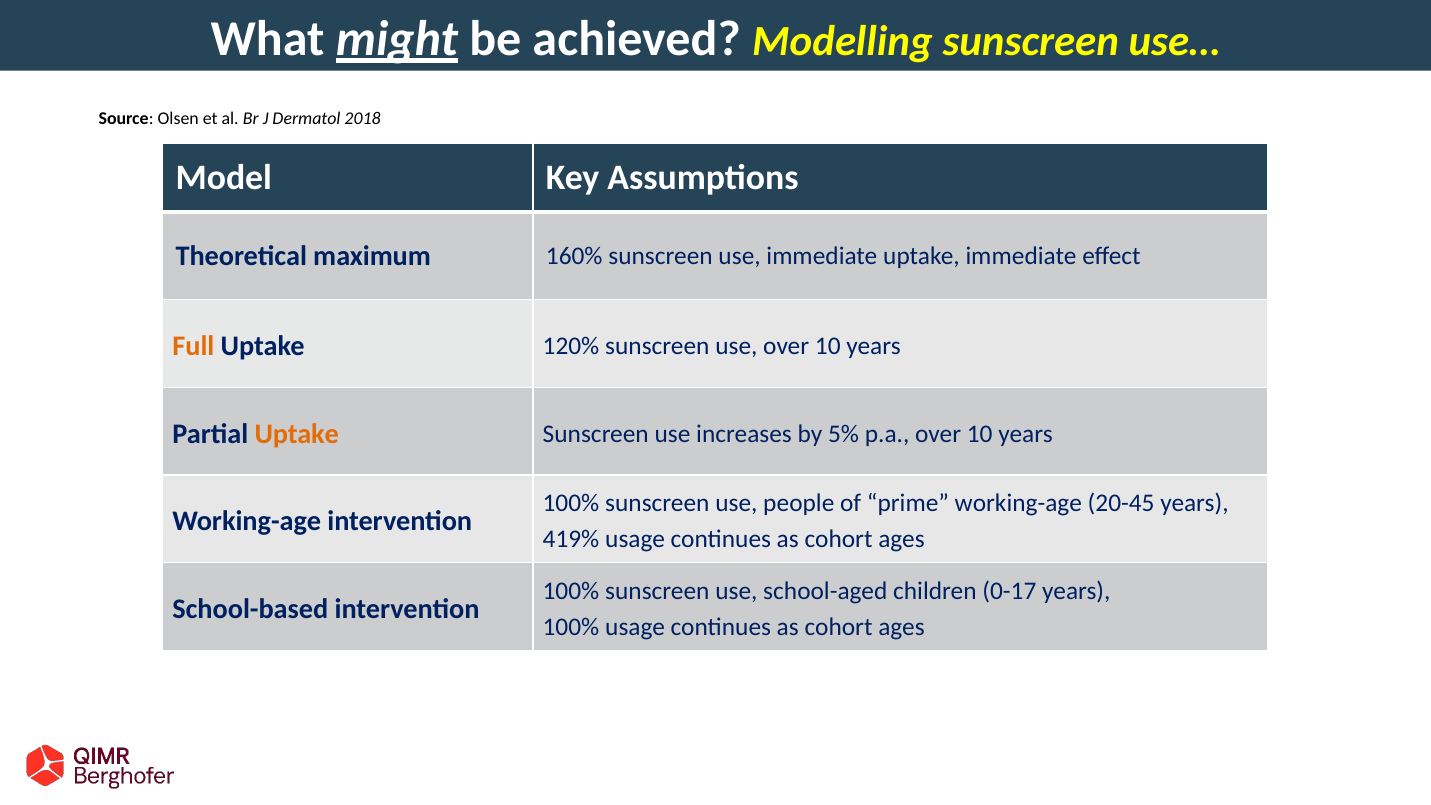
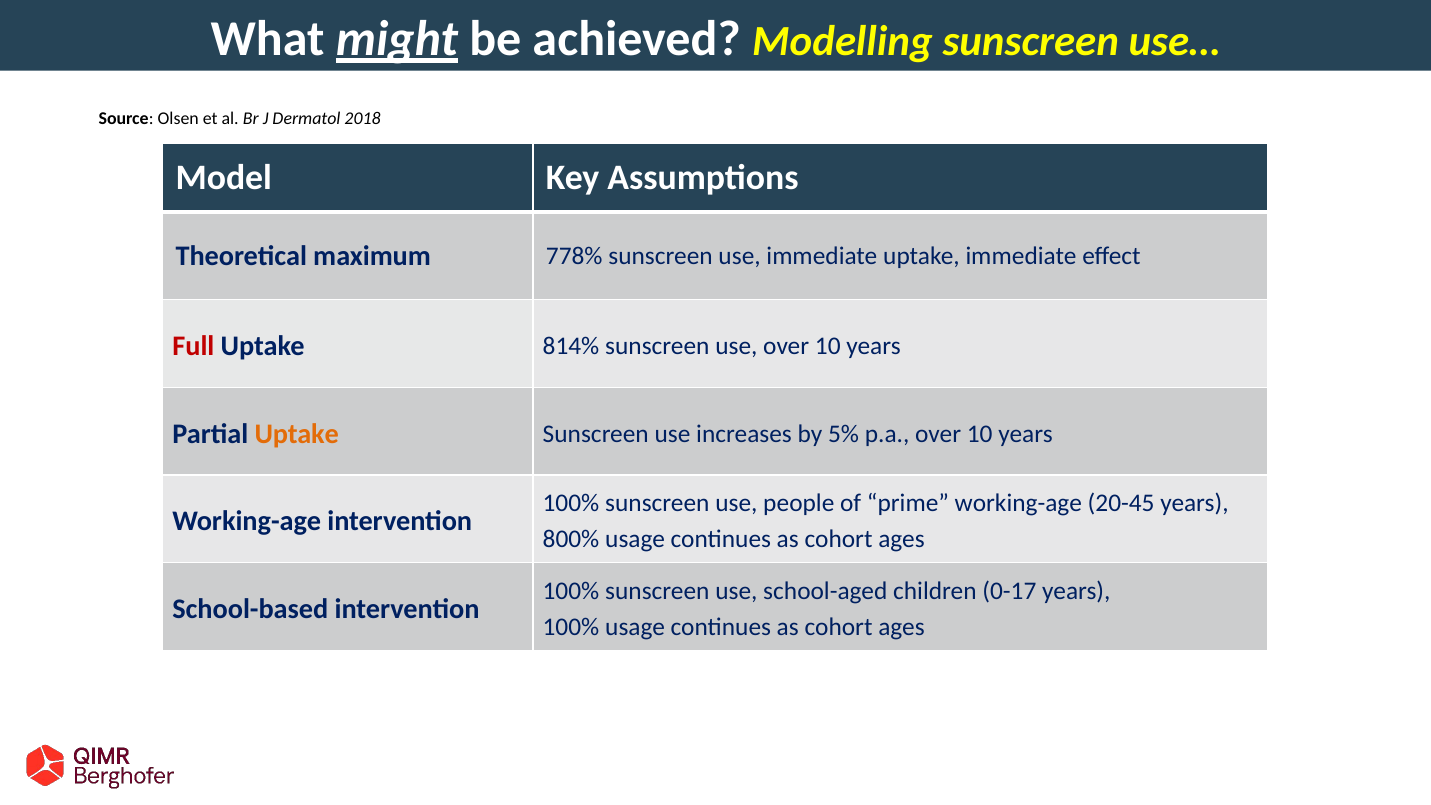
160%: 160% -> 778% (574, 256)
Full colour: orange -> red (193, 346)
120%: 120% -> 814% (571, 346)
419%: 419% -> 800% (571, 539)
